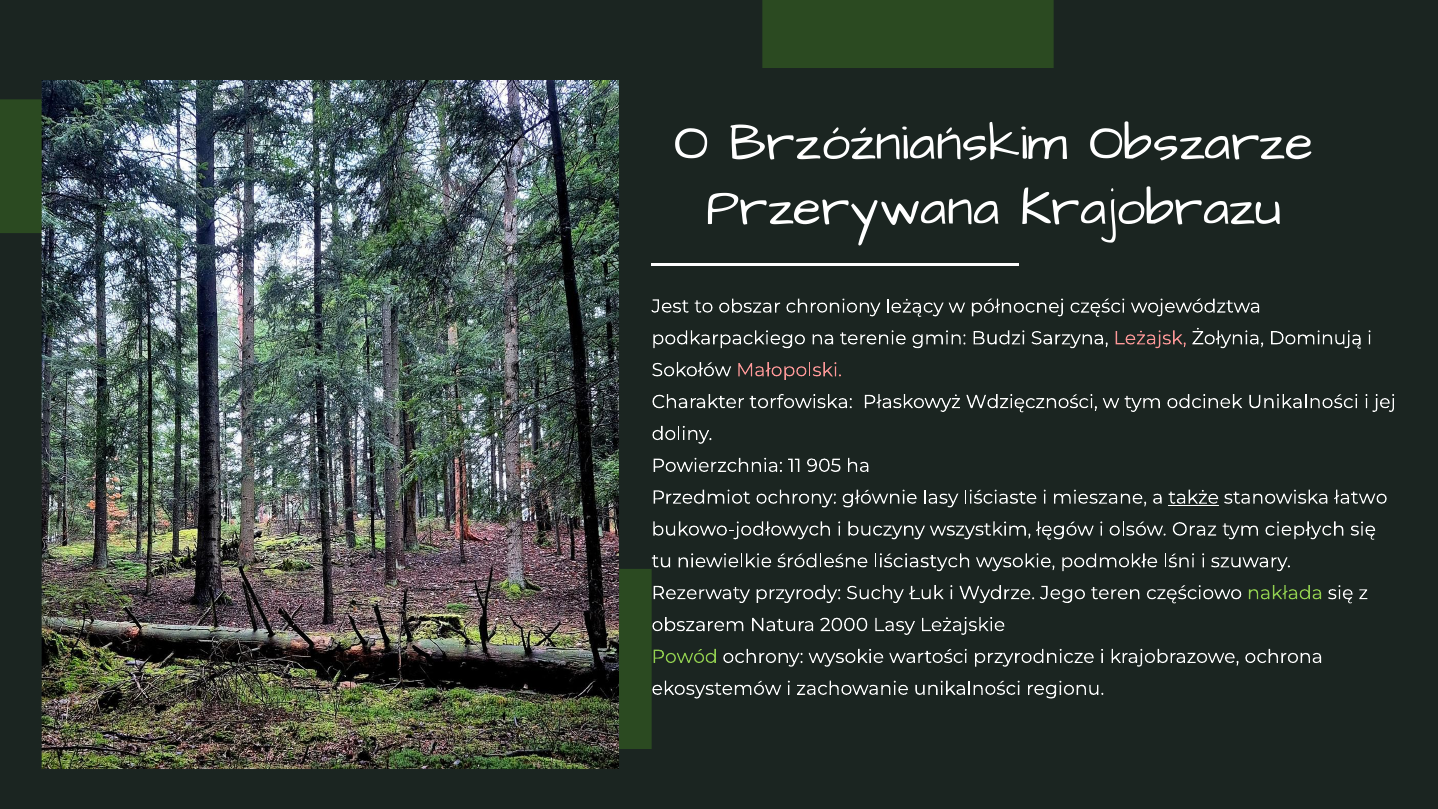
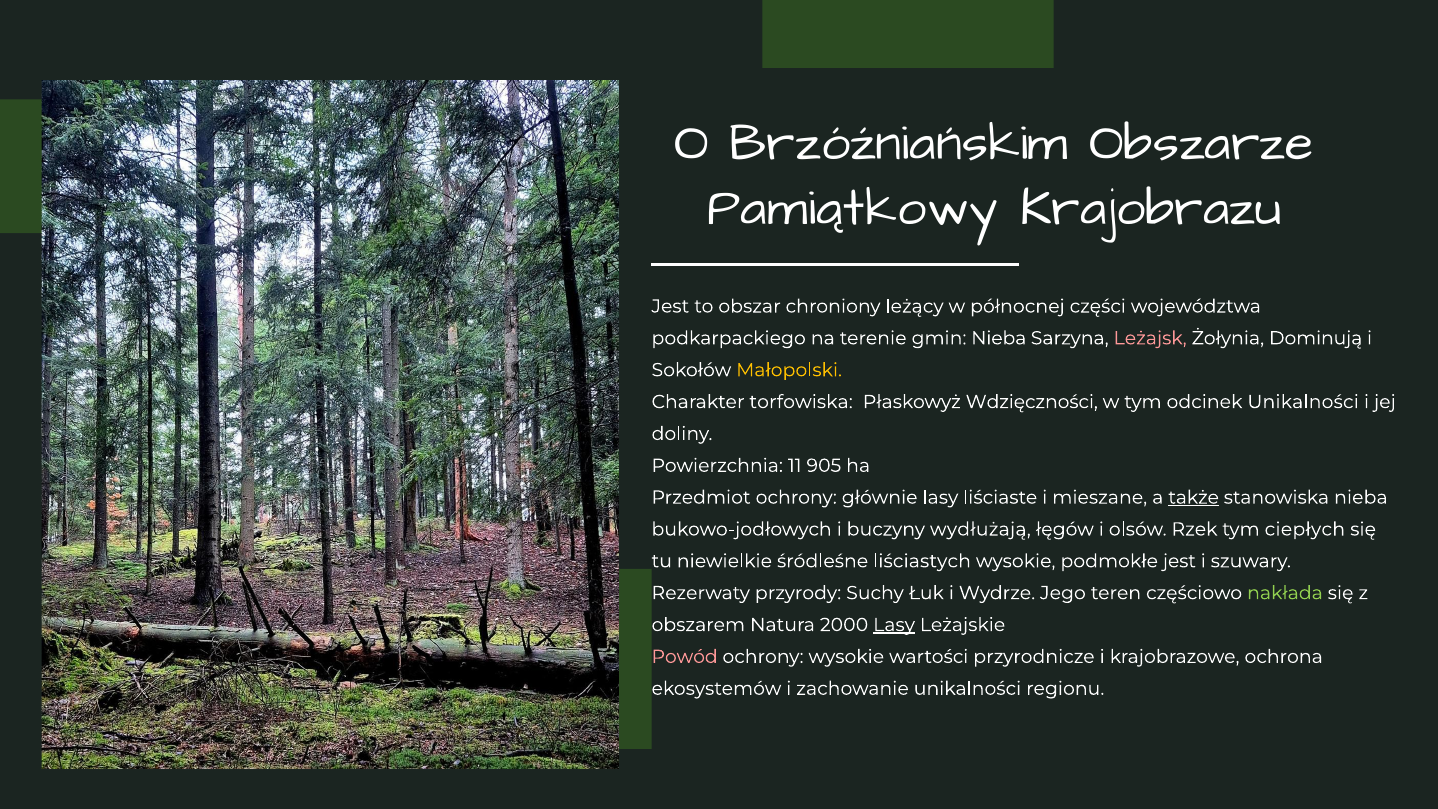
Przerywana: Przerywana -> Pamiątkowy (853, 208)
gmin Budzi: Budzi -> Nieba (999, 338)
Małopolski colour: pink -> yellow (789, 370)
stanowiska łatwo: łatwo -> nieba (1361, 497)
wszystkim: wszystkim -> wydłużają (980, 529)
Oraz: Oraz -> Rzek (1194, 529)
podmokłe lśni: lśni -> jest (1179, 561)
Lasy underline: none -> present (894, 625)
Powód colour: light green -> pink (685, 657)
